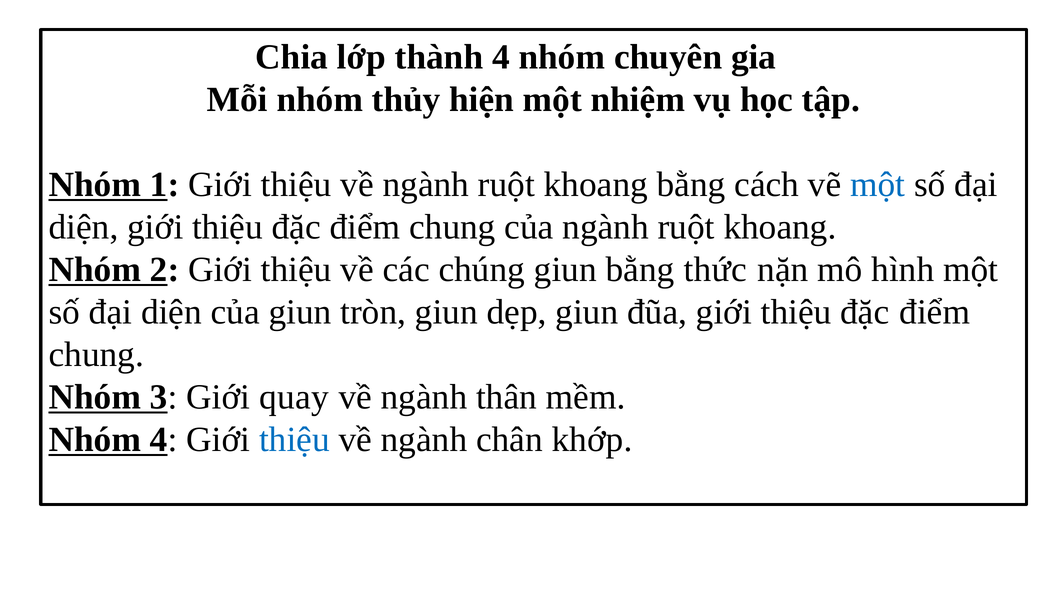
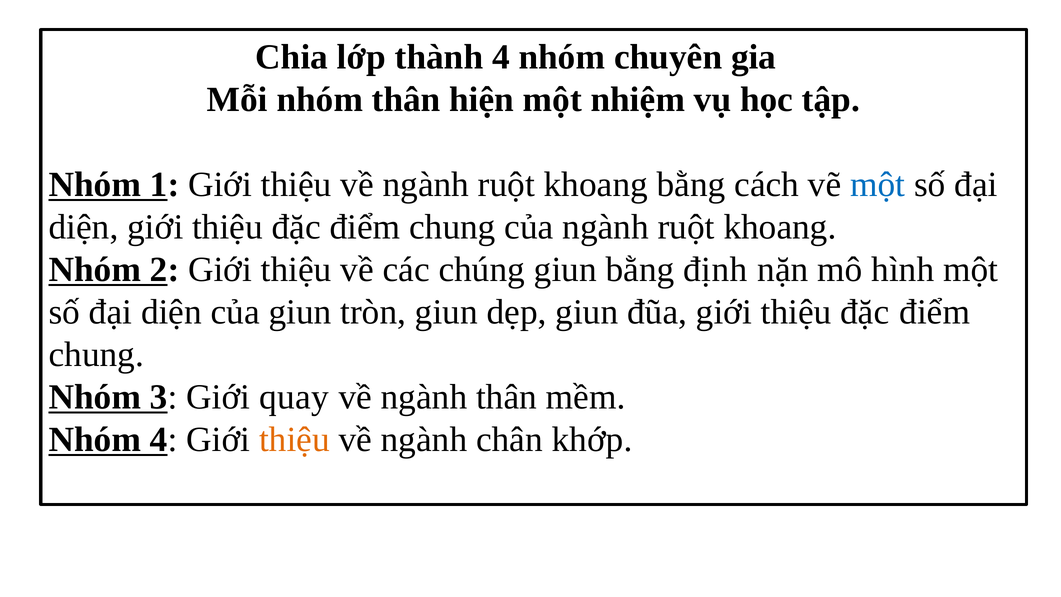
nhóm thủy: thủy -> thân (406, 100)
thức: thức -> định (715, 269)
thiệu colour: blue -> orange (294, 439)
